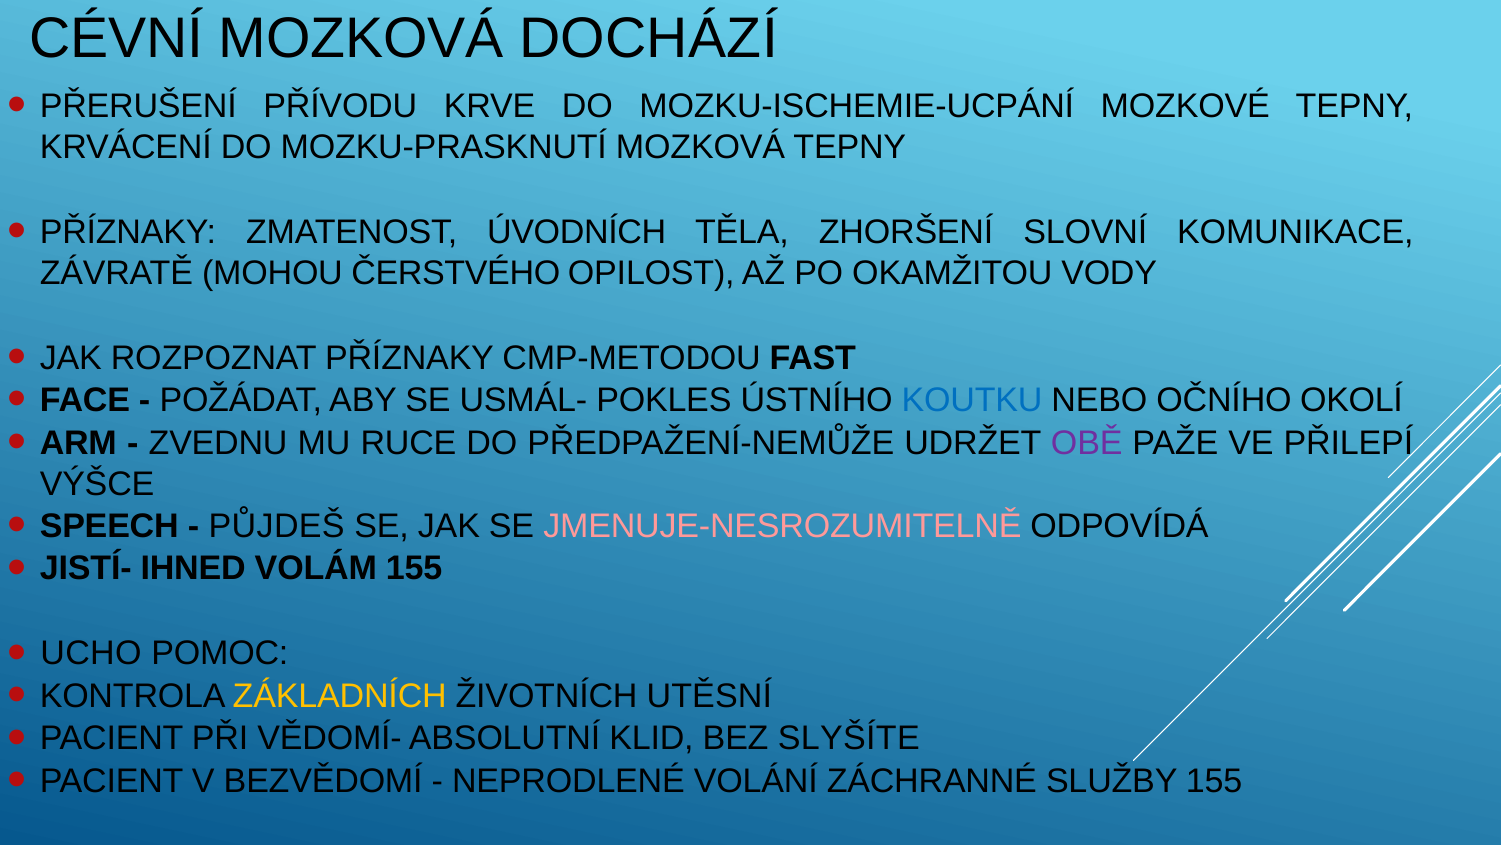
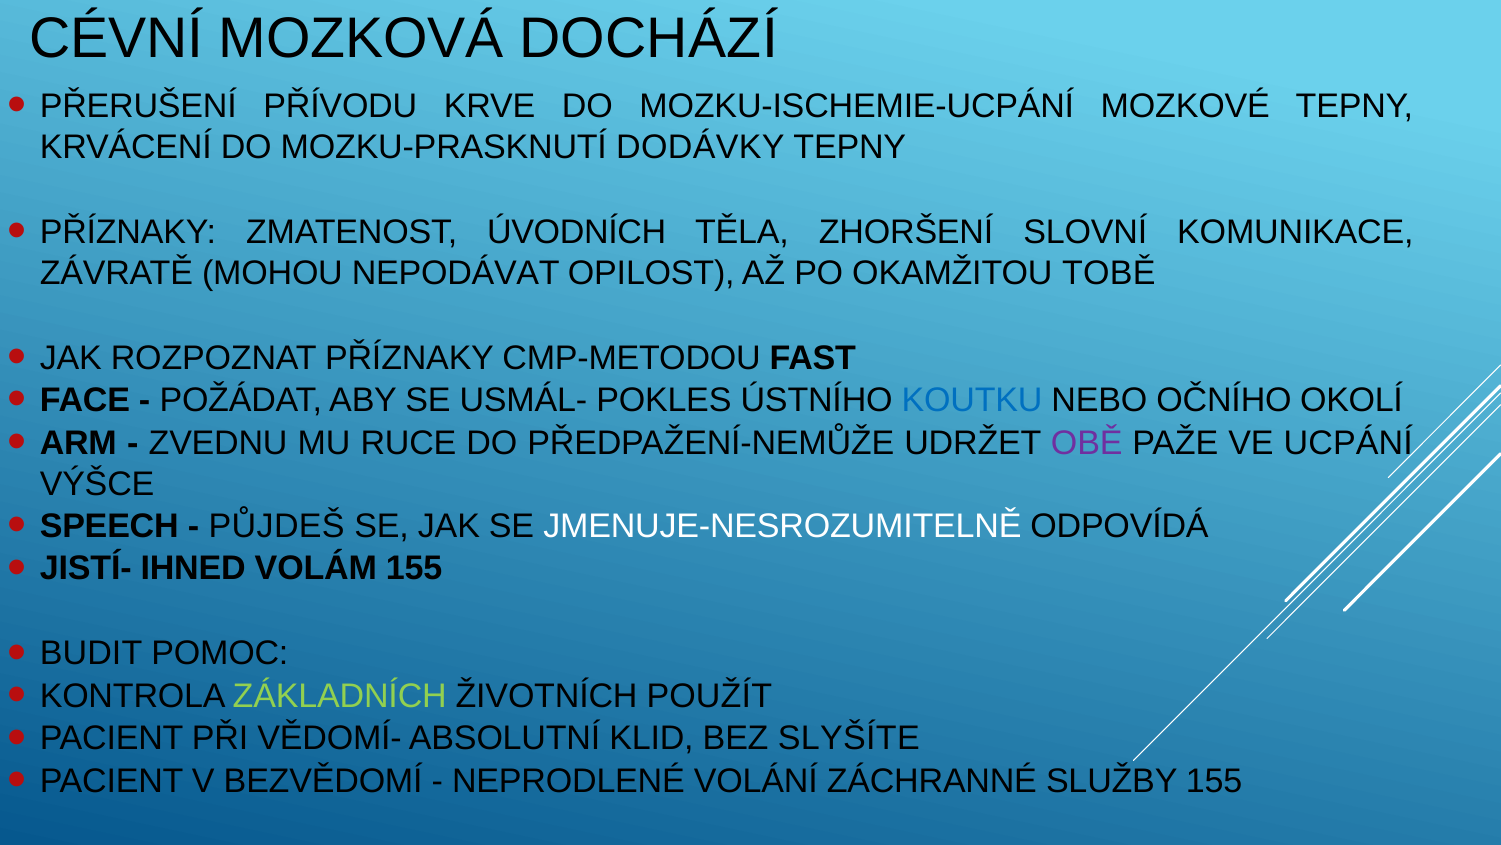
MOZKU-PRASKNUTÍ MOZKOVÁ: MOZKOVÁ -> DODÁVKY (700, 147)
ČERSTVÉHO: ČERSTVÉHO -> NEPODÁVAT (456, 273)
VODY: VODY -> TOBĚ (1109, 273)
PŘILEPÍ: PŘILEPÍ -> UCPÁNÍ (1348, 443)
JMENUJE-NESROZUMITELNĚ colour: pink -> white (782, 526)
UCHO: UCHO -> BUDIT (91, 653)
ZÁKLADNÍCH colour: yellow -> light green (340, 696)
UTĚSNÍ: UTĚSNÍ -> POUŽÍT (709, 696)
